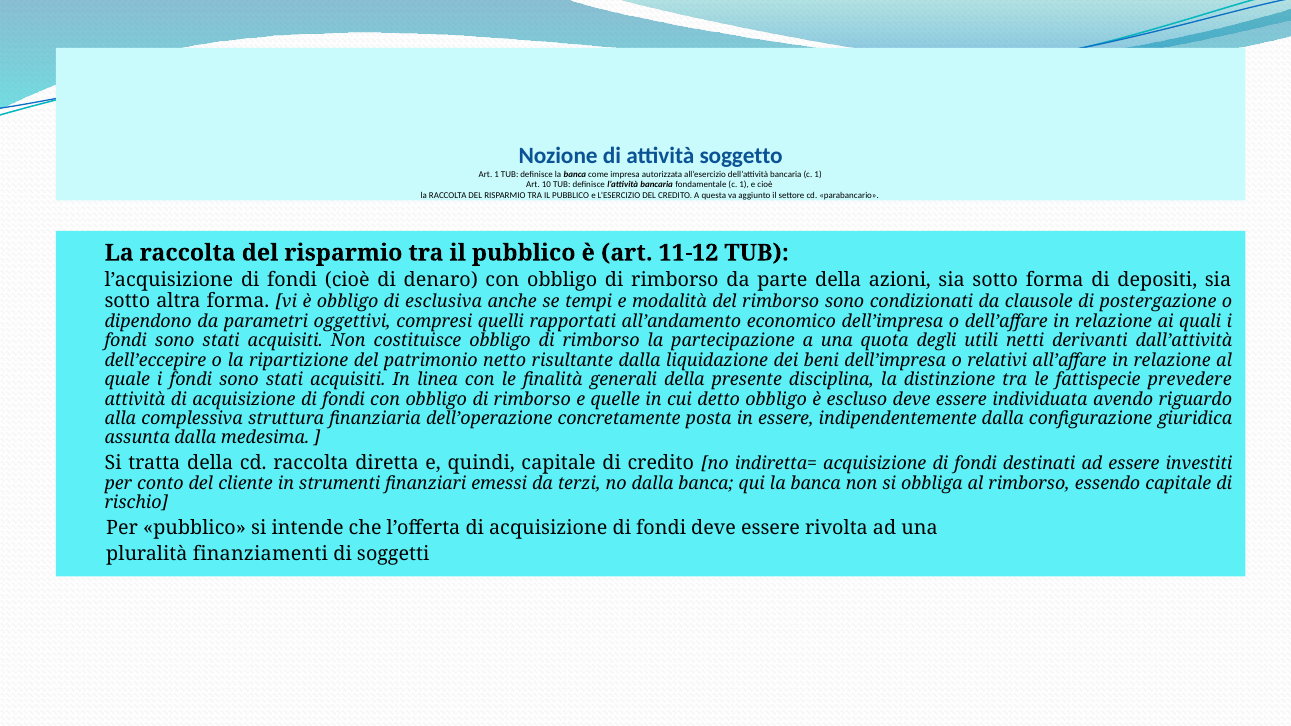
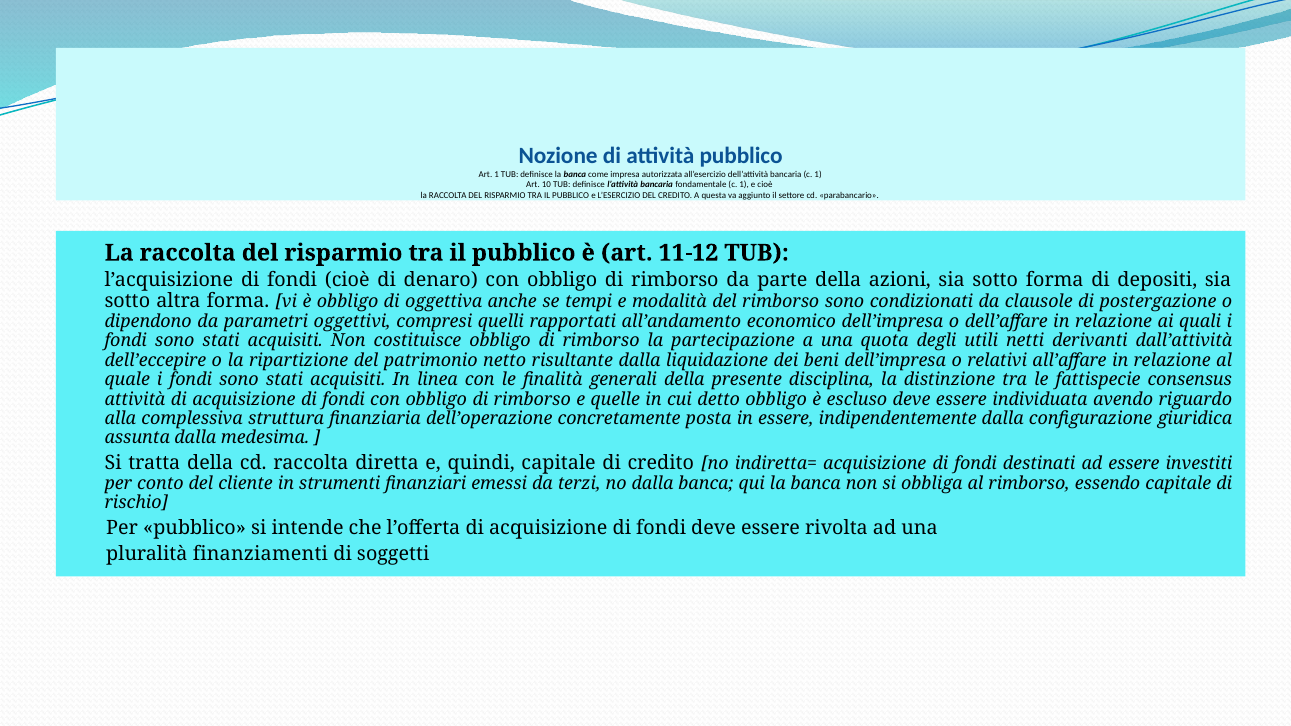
attività soggetto: soggetto -> pubblico (741, 156)
esclusiva: esclusiva -> oggettiva (444, 302)
prevedere: prevedere -> consensus (1190, 380)
